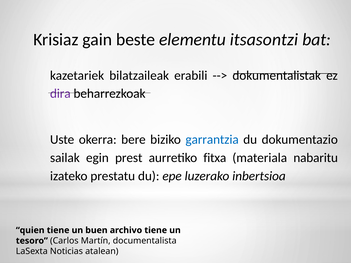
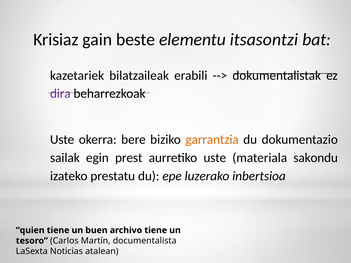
garrantzia colour: blue -> orange (212, 140)
aurretiko fitxa: fitxa -> uste (215, 158)
nabaritu: nabaritu -> sakondu (316, 158)
